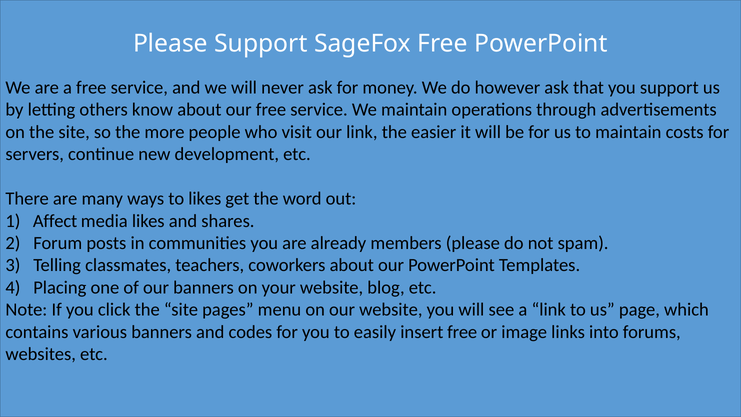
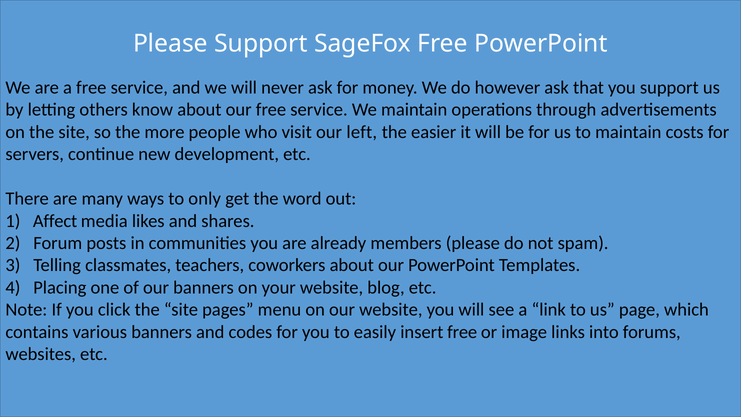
our link: link -> left (362, 132)
to likes: likes -> only (205, 199)
